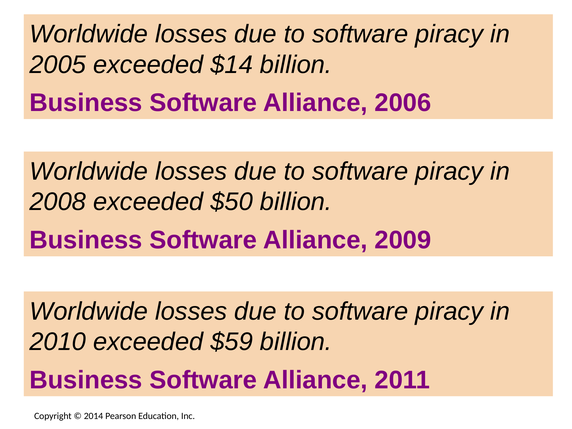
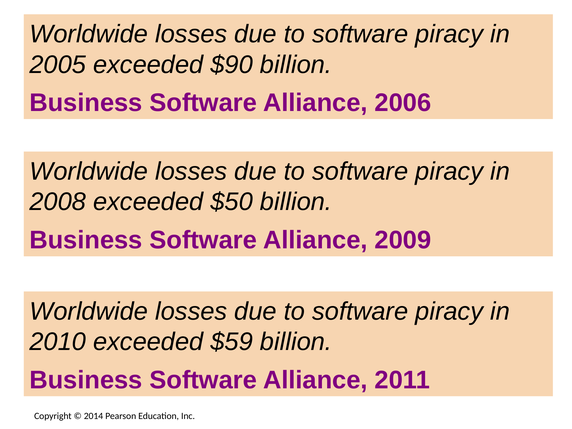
$14: $14 -> $90 (232, 65)
